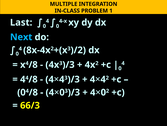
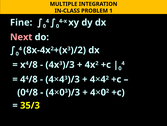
Last: Last -> Fine (21, 22)
Next colour: light blue -> pink (21, 37)
66/3: 66/3 -> 35/3 (30, 105)
